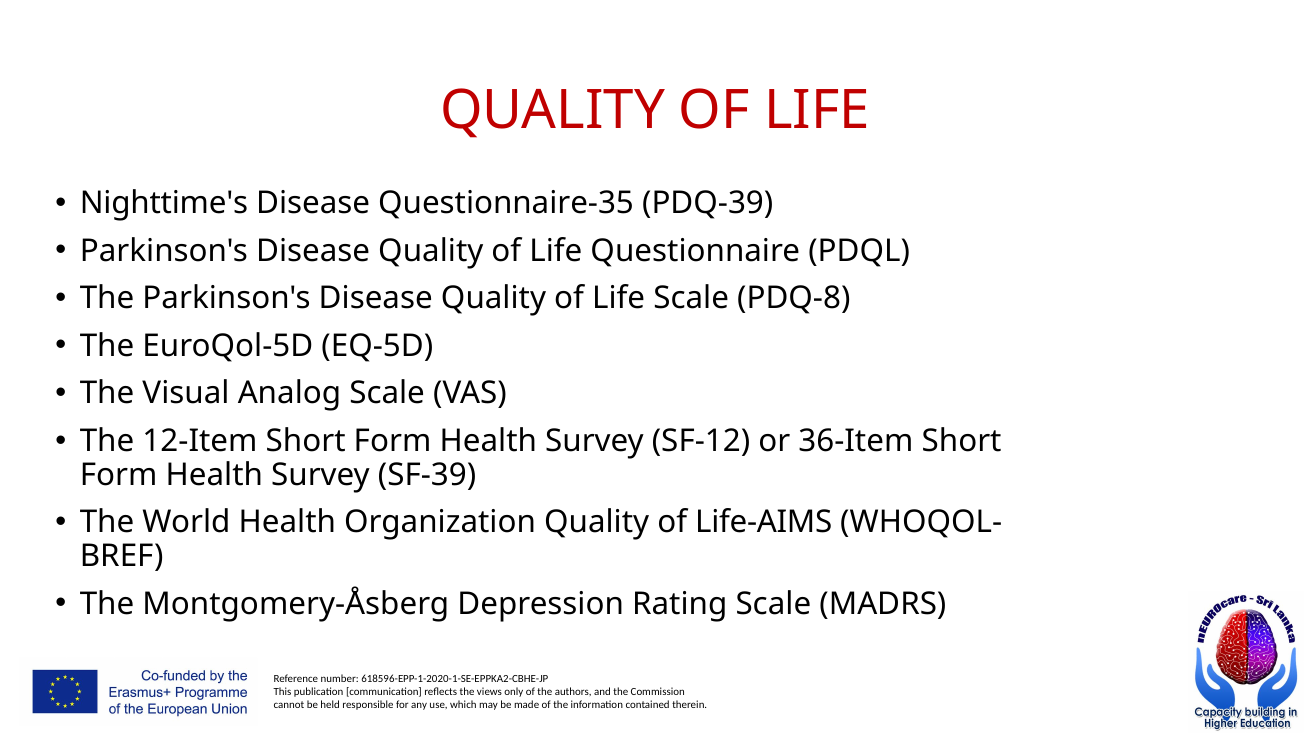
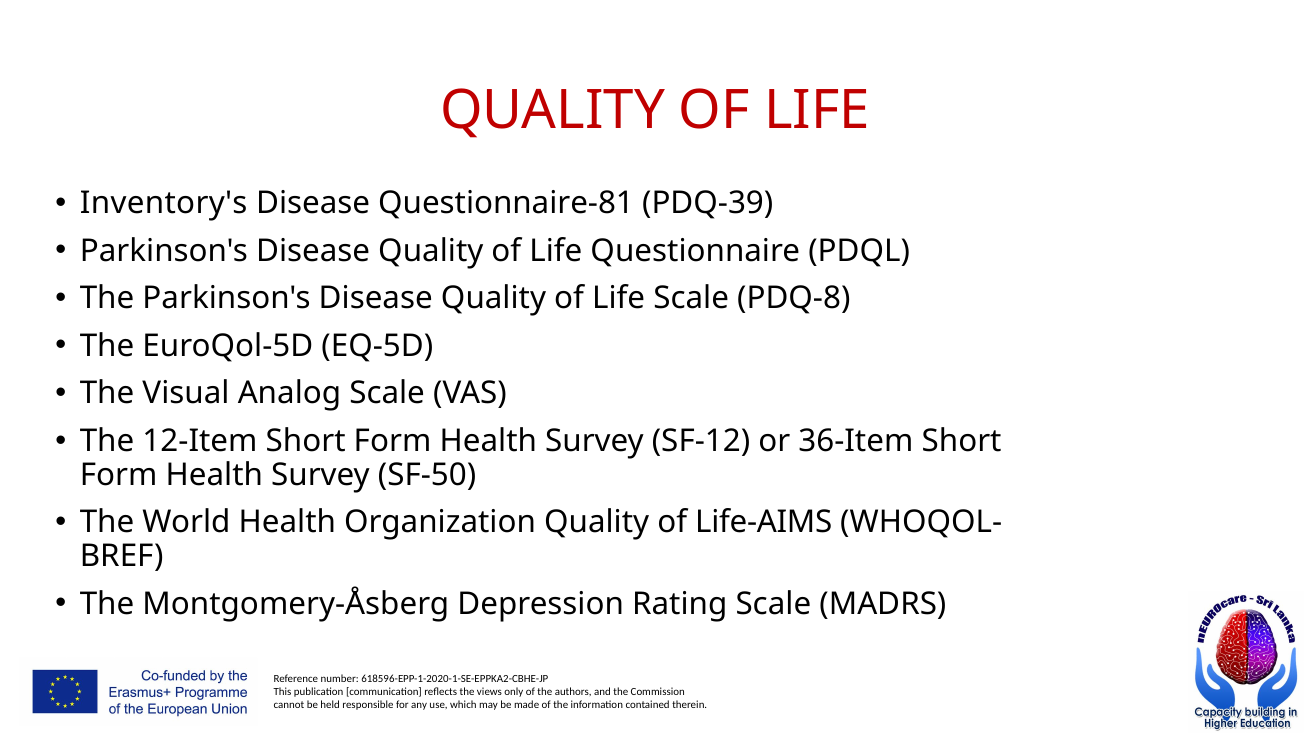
Nighttime's: Nighttime's -> Inventory's (164, 203)
Questionnaire-35: Questionnaire-35 -> Questionnaire-81 (506, 203)
SF-39: SF-39 -> SF-50 (427, 475)
